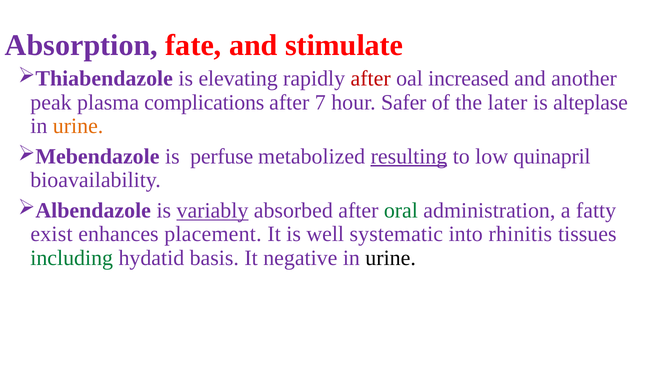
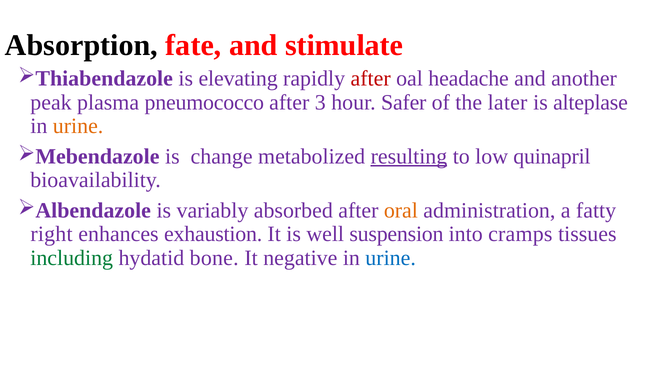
Absorption colour: purple -> black (81, 45)
increased: increased -> headache (469, 79)
complications: complications -> pneumococco (204, 103)
7: 7 -> 3 (320, 103)
perfuse: perfuse -> change (222, 157)
variably underline: present -> none (212, 211)
oral colour: green -> orange (401, 211)
exist: exist -> right (51, 235)
placement: placement -> exhaustion (213, 235)
systematic: systematic -> suspension (396, 235)
rhinitis: rhinitis -> cramps (520, 235)
basis: basis -> bone (214, 258)
urine colour: black -> blue (391, 258)
